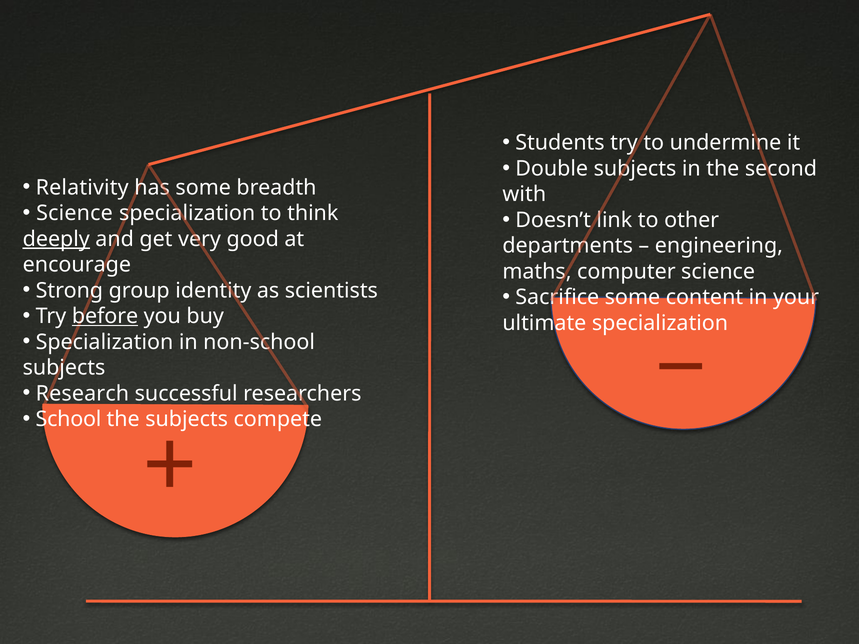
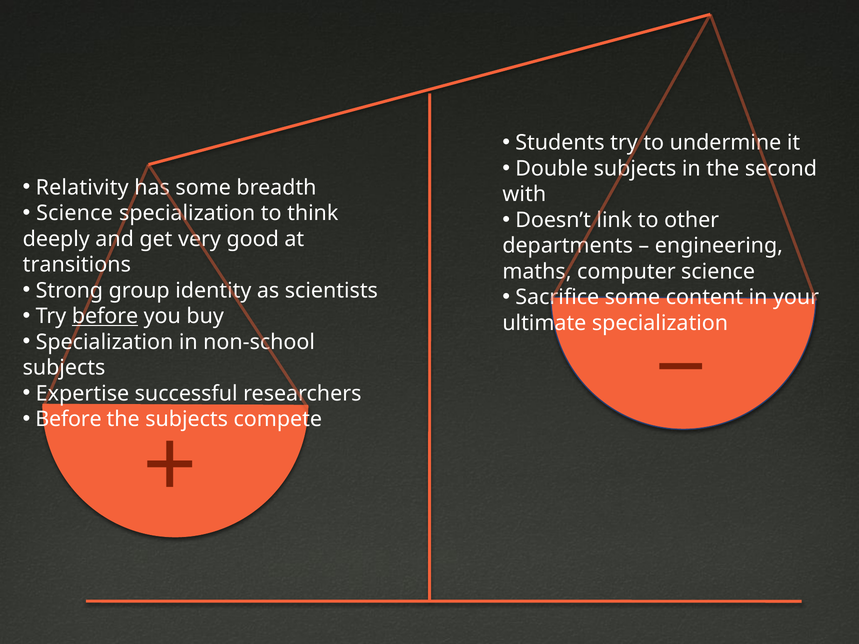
deeply underline: present -> none (56, 239)
encourage: encourage -> transitions (77, 265)
Research: Research -> Expertise (82, 394)
School: School -> Before (68, 419)
